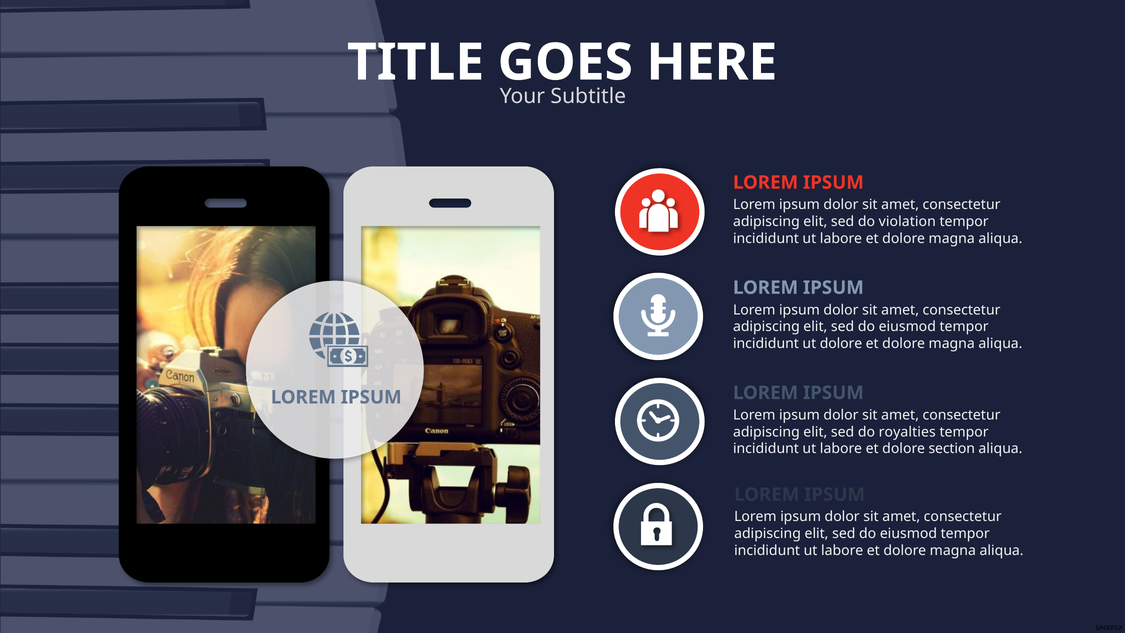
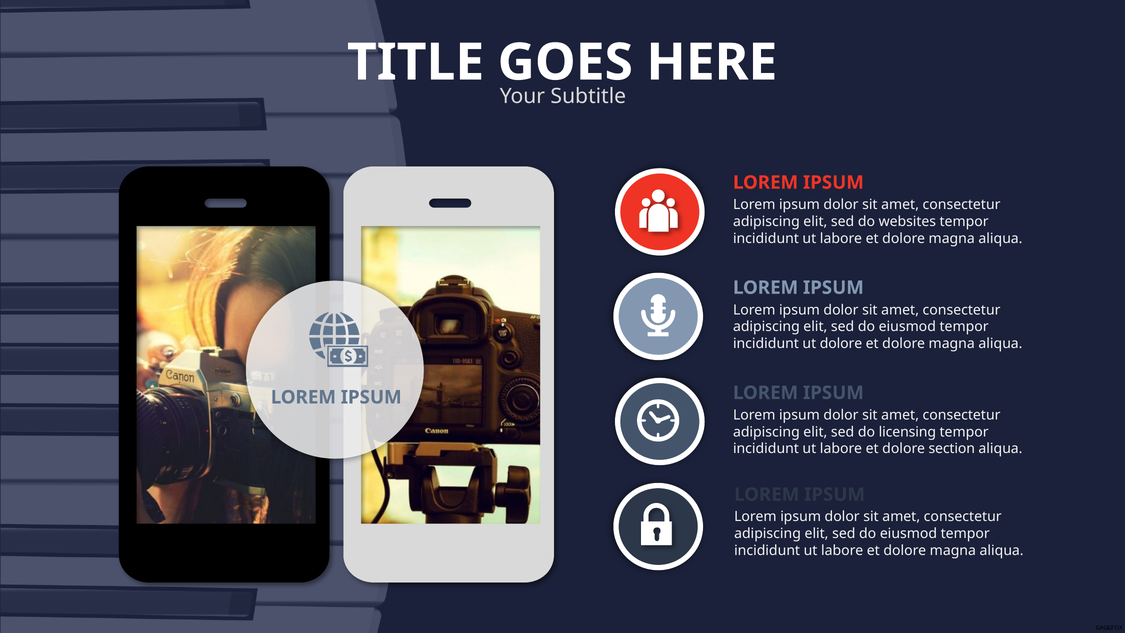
violation: violation -> websites (907, 222)
royalties: royalties -> licensing (907, 432)
